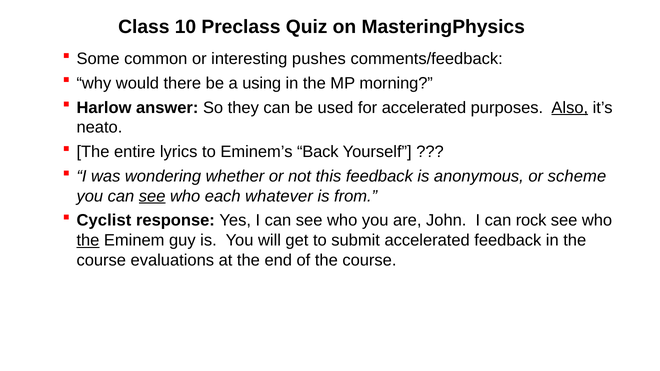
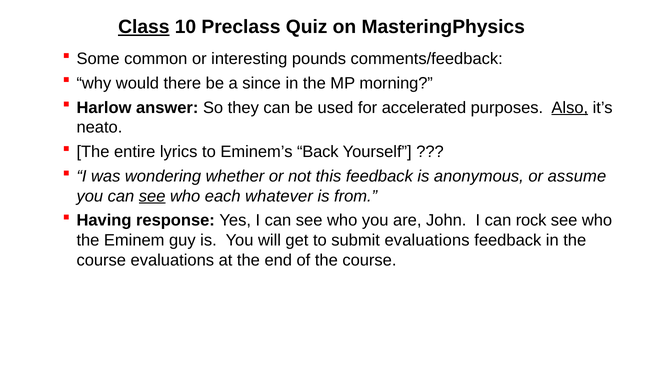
Class underline: none -> present (144, 27)
pushes: pushes -> pounds (319, 59)
using: using -> since (262, 83)
scheme: scheme -> assume (577, 176)
Cyclist: Cyclist -> Having (104, 221)
the underline: present -> none (88, 240)
submit accelerated: accelerated -> evaluations (427, 240)
